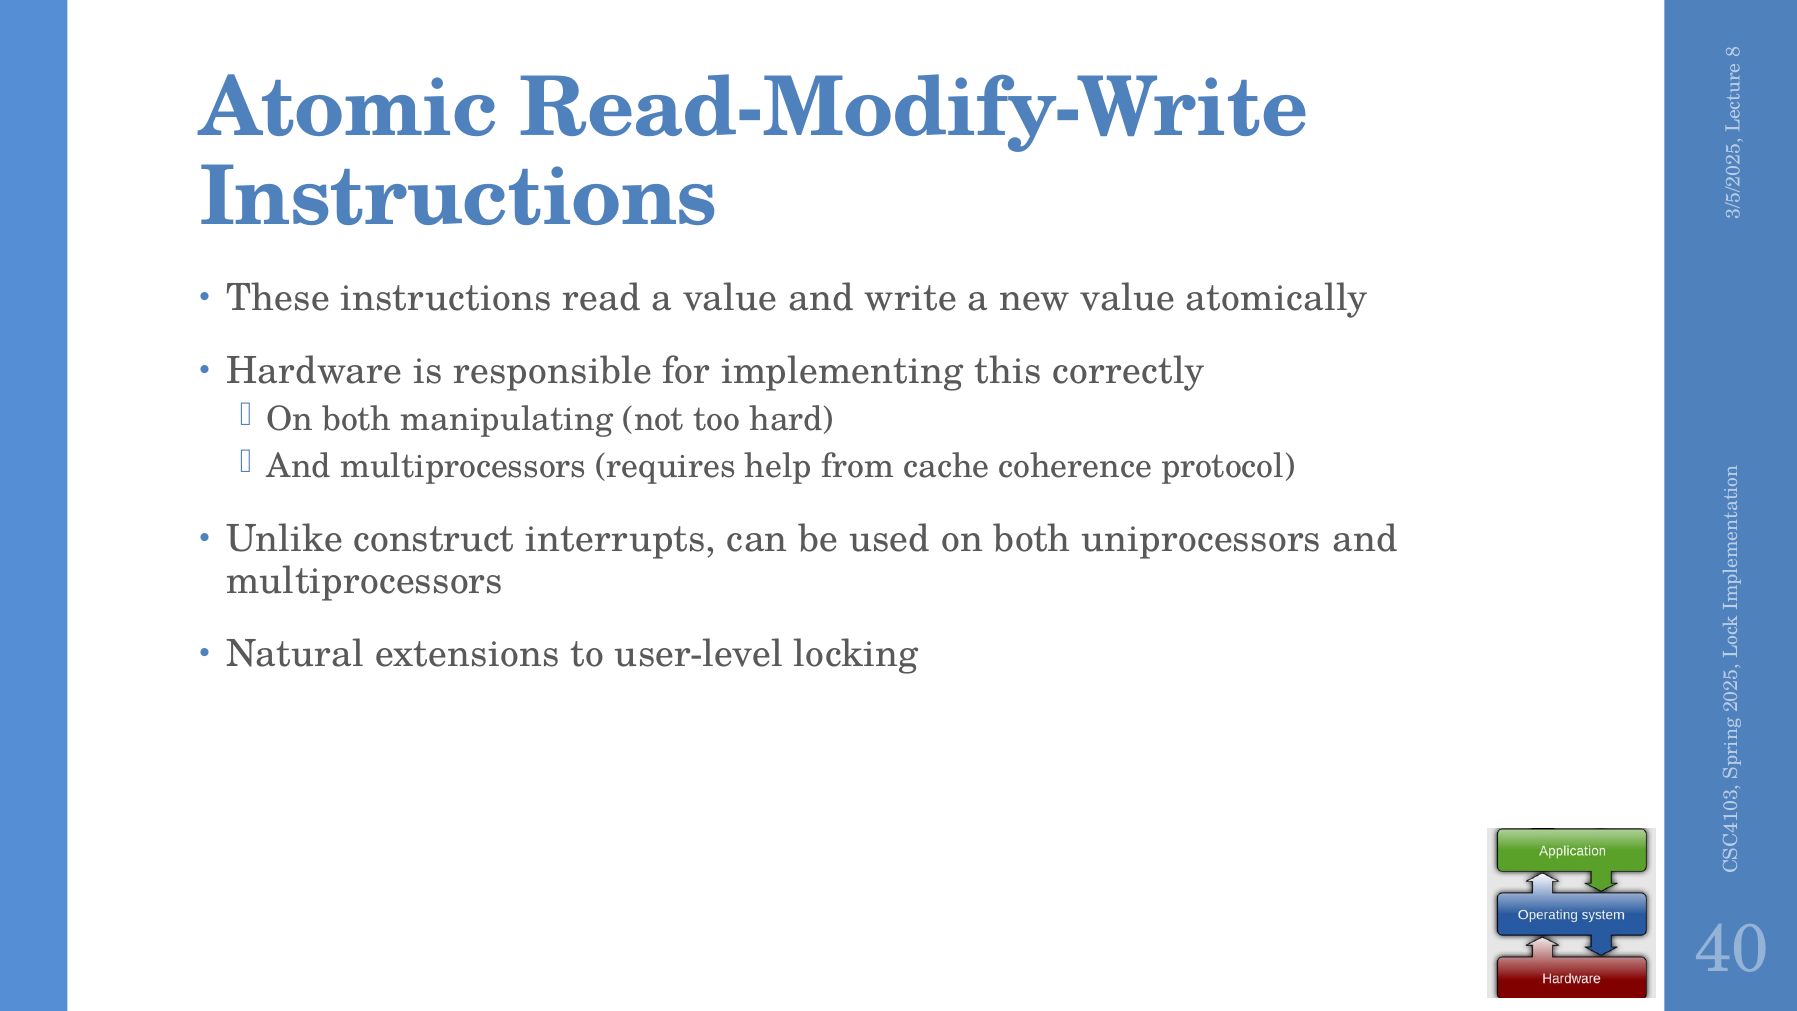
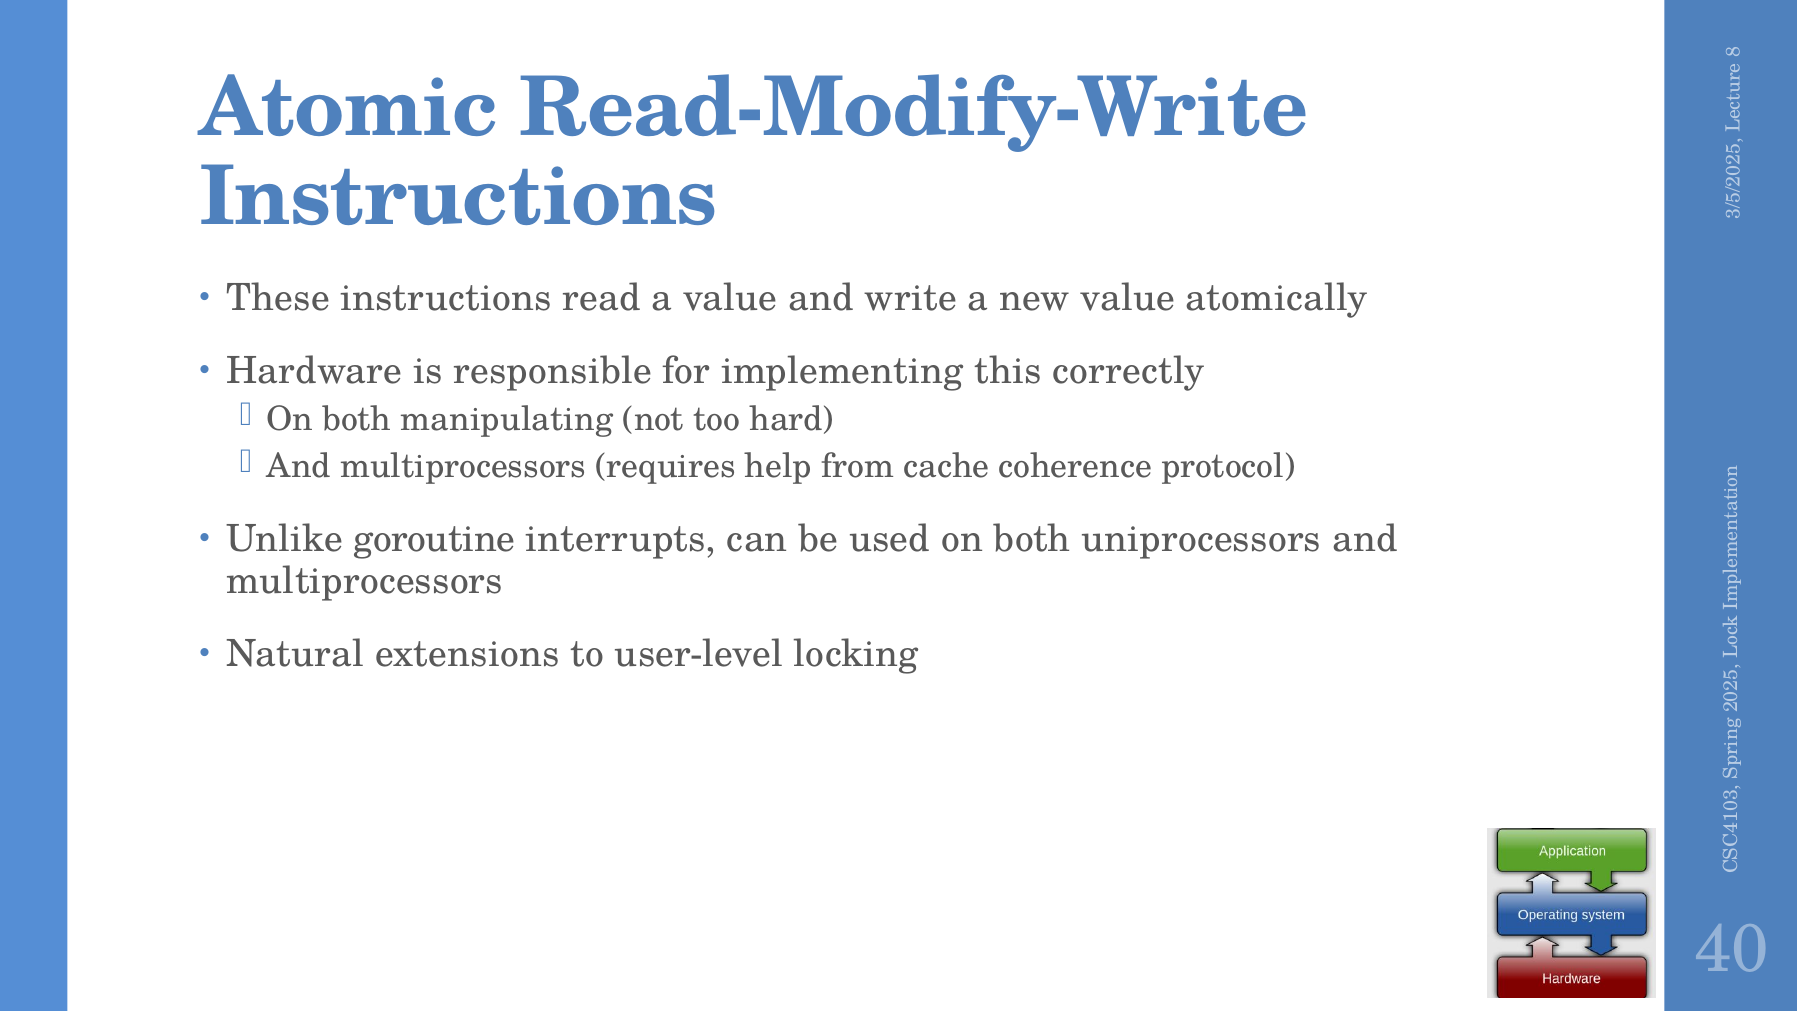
construct: construct -> goroutine (434, 539)
